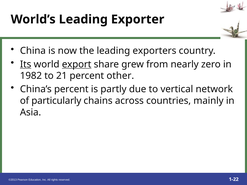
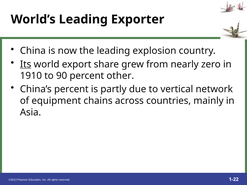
exporters: exporters -> explosion (154, 51)
export underline: present -> none (77, 64)
1982: 1982 -> 1910 (31, 76)
21: 21 -> 90 (62, 76)
particularly: particularly -> equipment (56, 101)
